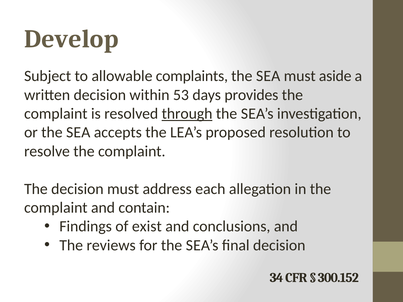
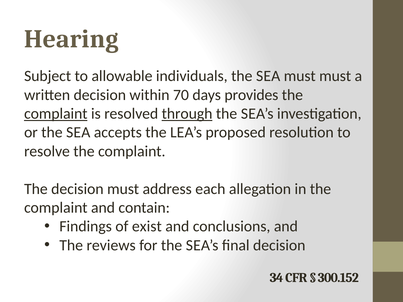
Develop: Develop -> Hearing (71, 39)
complaints: complaints -> individuals (192, 76)
must aside: aside -> must (335, 76)
53: 53 -> 70 (181, 95)
complaint underline: none -> present (56, 114)
